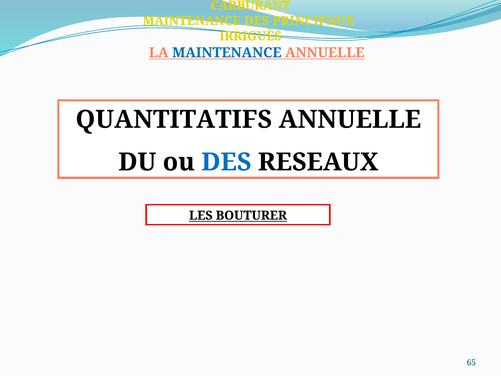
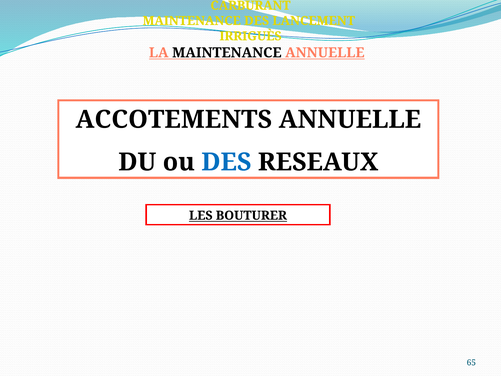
PRINCIPAUX: PRINCIPAUX -> LANCEMENT (314, 21)
MAINTENANCE colour: blue -> black (227, 53)
QUANTITATIFS: QUANTITATIFS -> ACCOTEMENTS (174, 119)
